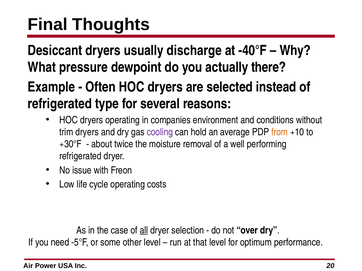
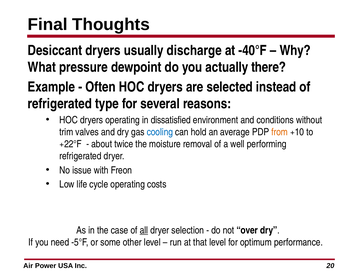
companies: companies -> dissatisfied (171, 120)
trim dryers: dryers -> valves (87, 132)
cooling colour: purple -> blue (160, 132)
+30°F: +30°F -> +22°F (71, 144)
